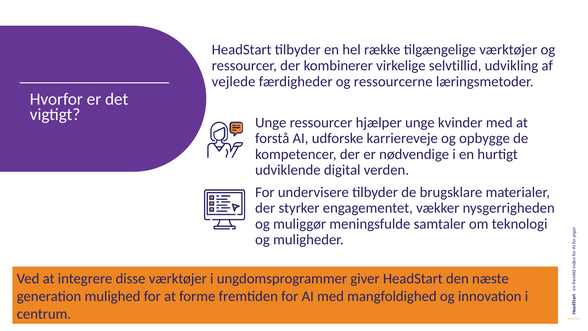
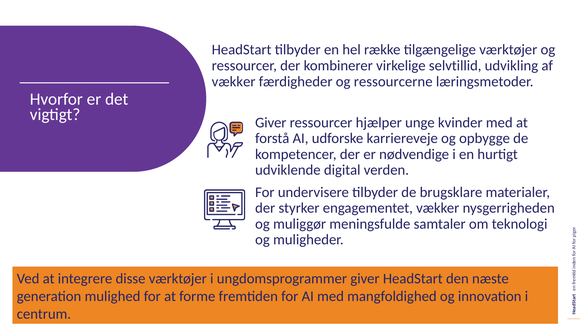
vejlede: vejlede -> vækker (234, 81)
Unge: Unge -> Giver (271, 122)
